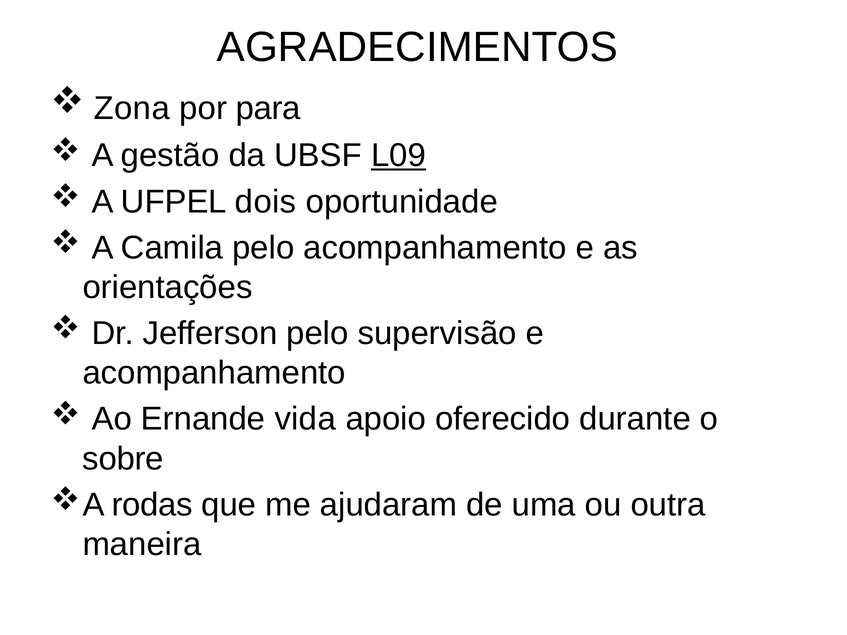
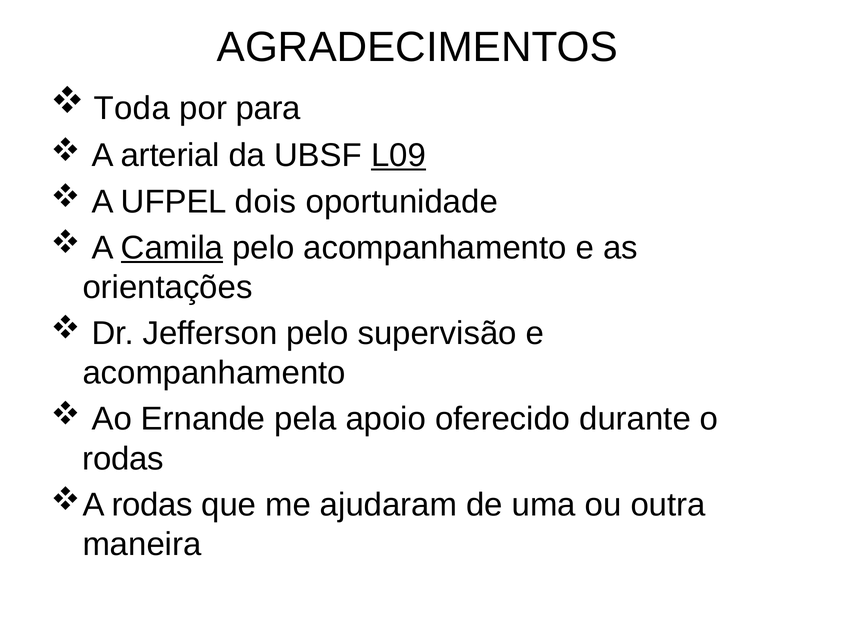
Zona: Zona -> Toda (132, 109)
gestão: gestão -> arterial (170, 156)
Camila underline: none -> present (172, 248)
vida: vida -> pela (305, 419)
sobre: sobre -> rodas (123, 459)
